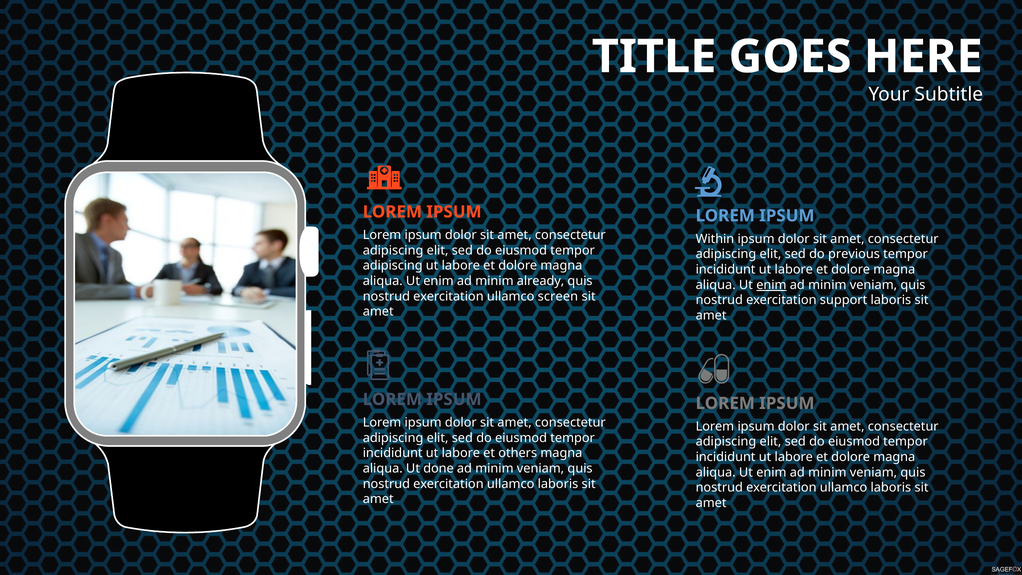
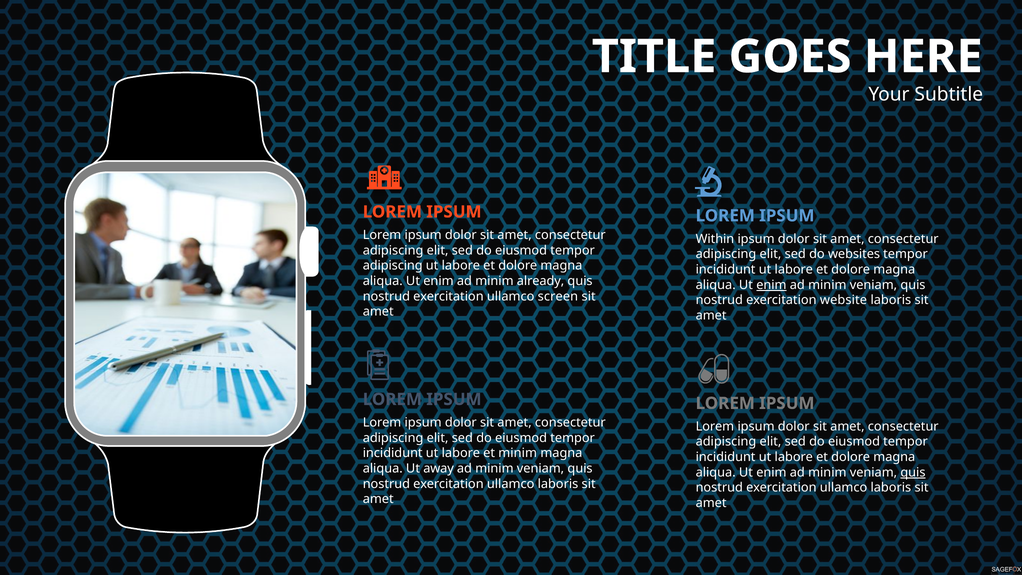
previous: previous -> websites (854, 254)
support: support -> website (844, 300)
et others: others -> minim (518, 453)
done: done -> away (439, 468)
quis underline: none -> present (913, 472)
